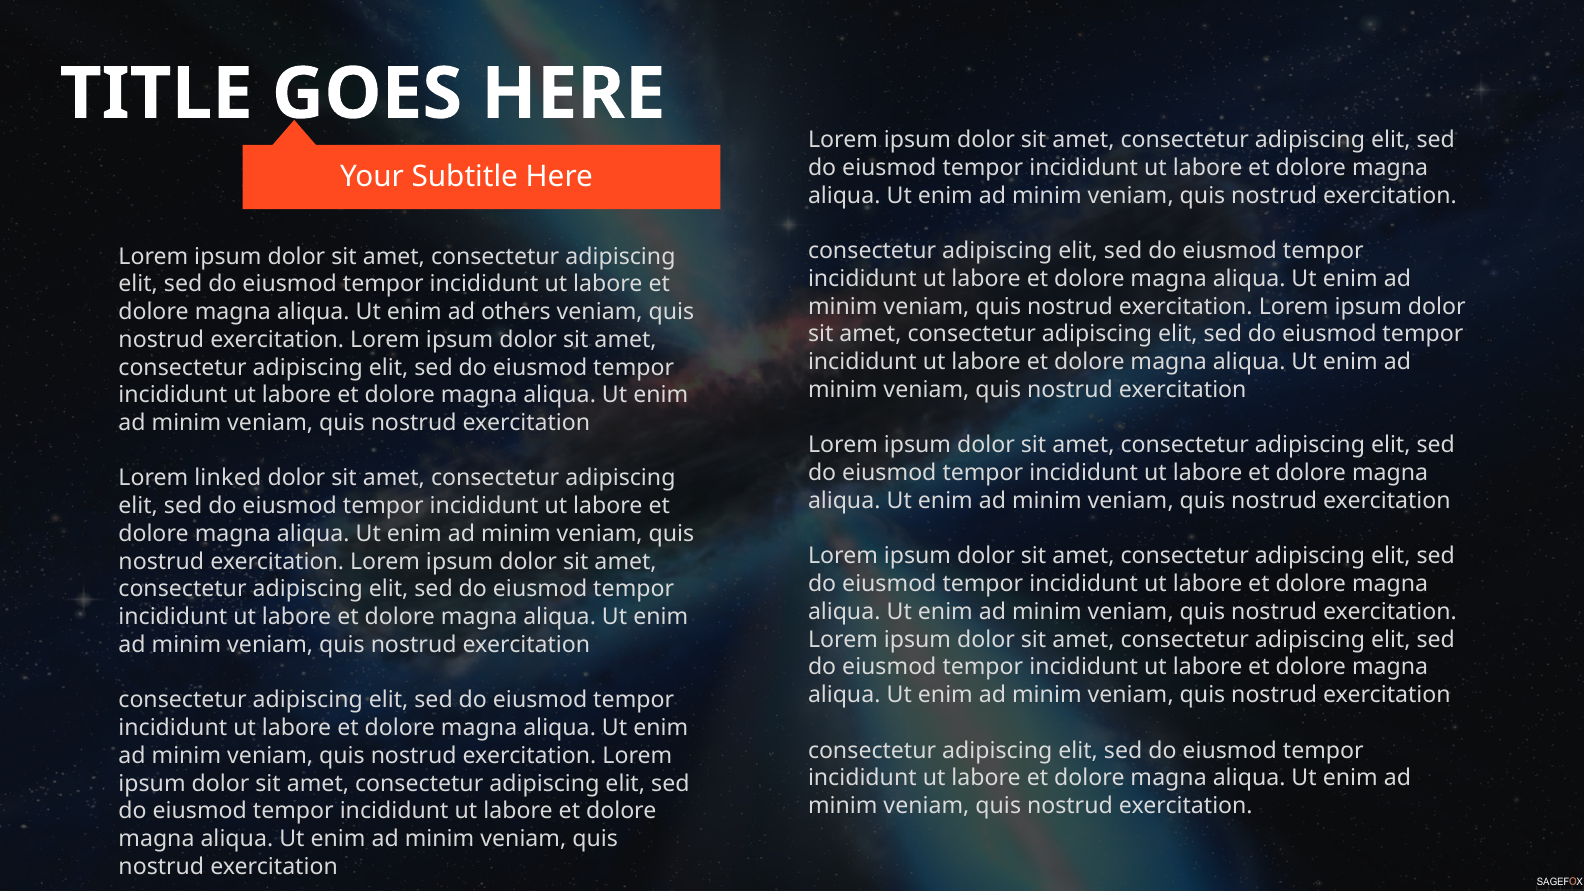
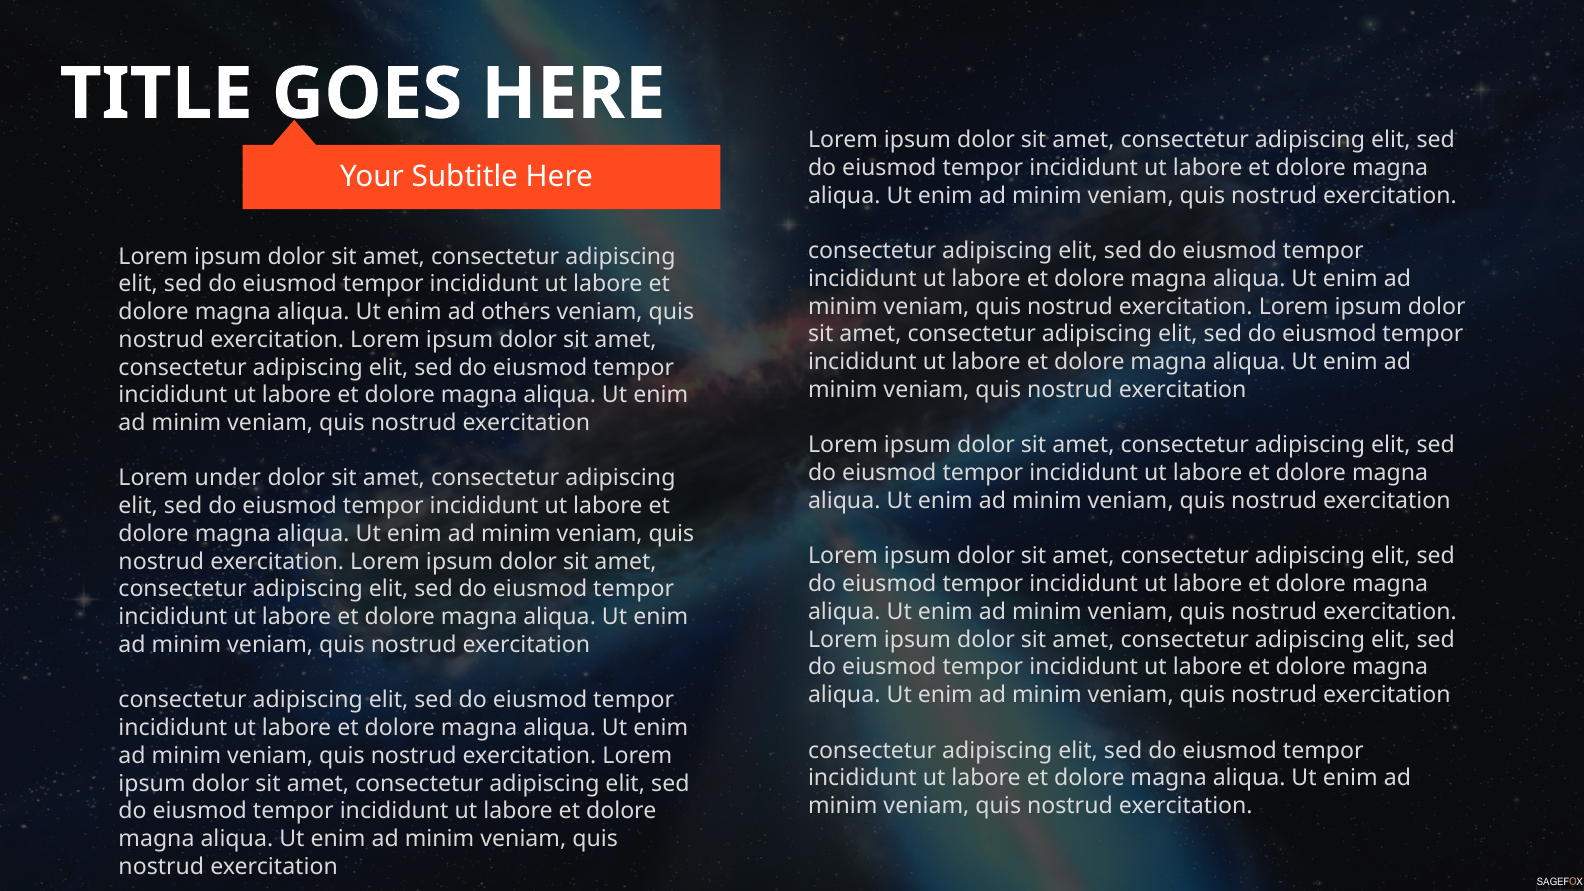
linked: linked -> under (228, 478)
